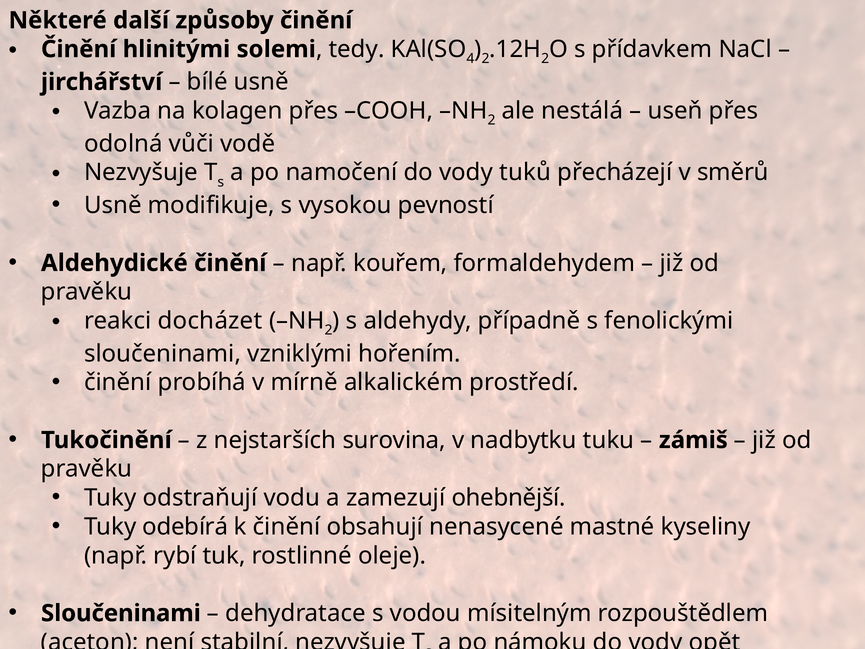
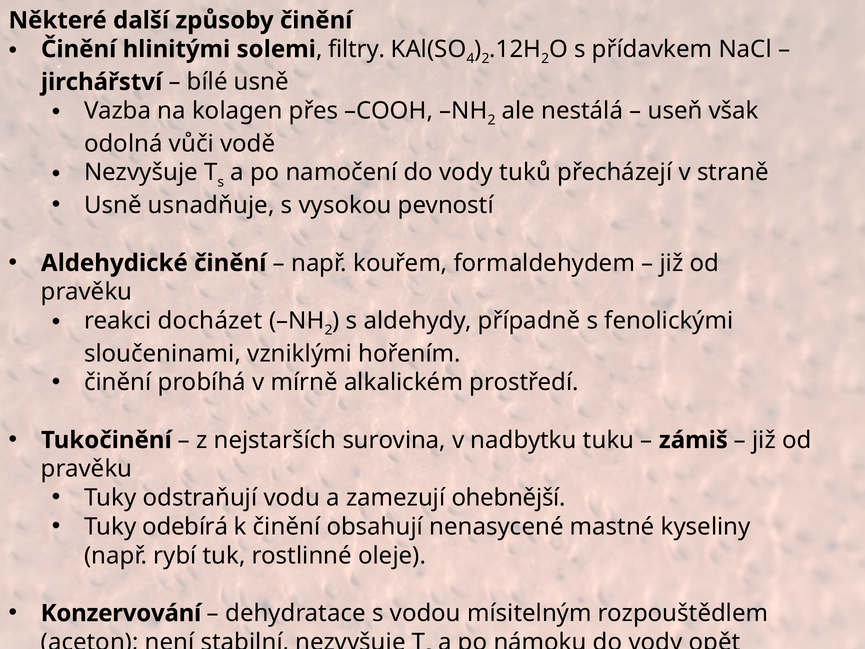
tedy: tedy -> filtry (357, 49)
useň přes: přes -> však (734, 111)
směrů: směrů -> straně (733, 172)
modifikuje: modifikuje -> usnadňuje (211, 205)
Sloučeninami: Sloučeninami -> Konzervování (121, 613)
